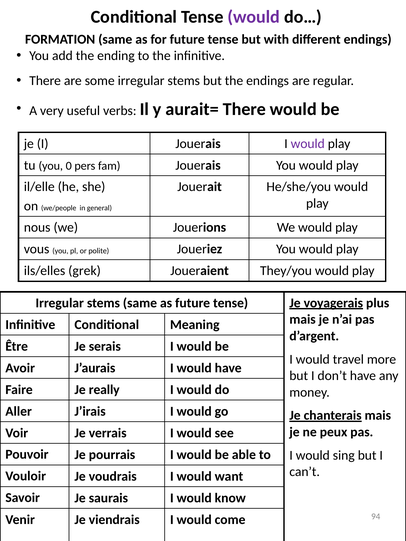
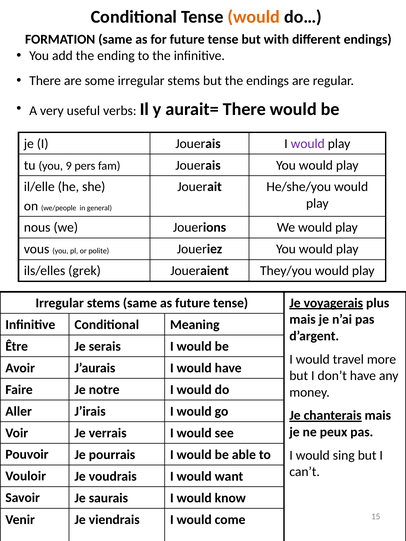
would colour: purple -> orange (254, 17)
0: 0 -> 9 (69, 166)
really: really -> notre (104, 390)
94: 94 -> 15 (376, 517)
